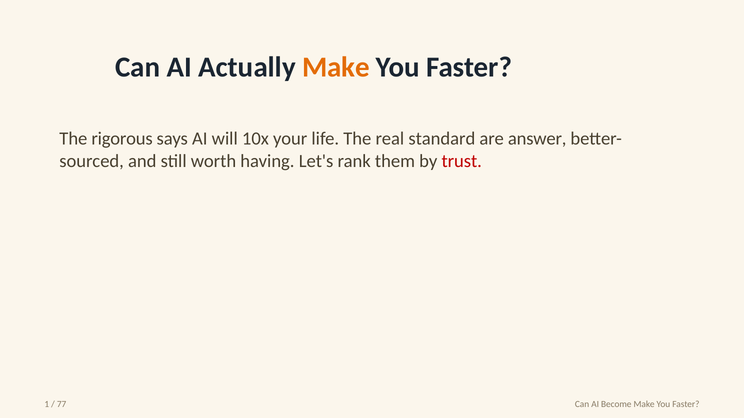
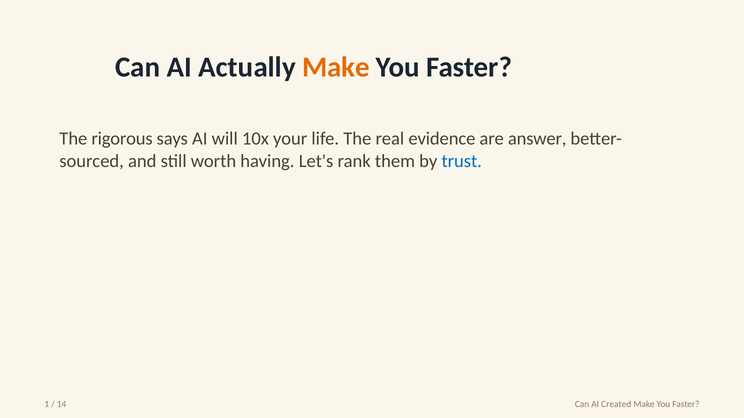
standard: standard -> evidence (442, 139)
trust colour: red -> blue (462, 161)
77: 77 -> 14 (62, 405)
Become: Become -> Created (616, 405)
